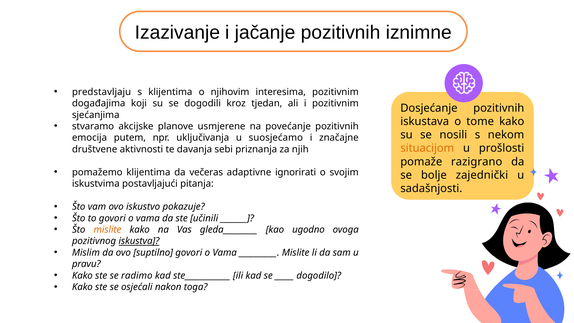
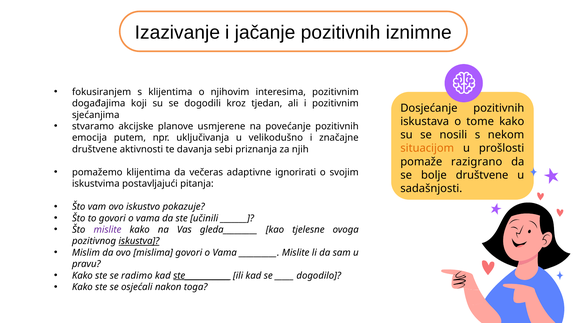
predstavljaju: predstavljaju -> fokusiranjem (102, 92)
suosjećamo: suosjećamo -> velikodušno (276, 138)
bolje zajednički: zajednički -> društvene (482, 175)
mislite colour: orange -> purple (108, 230)
ugodno: ugodno -> tjelesne (308, 230)
suptilno: suptilno -> mislima (153, 253)
ste____________ underline: none -> present (202, 276)
